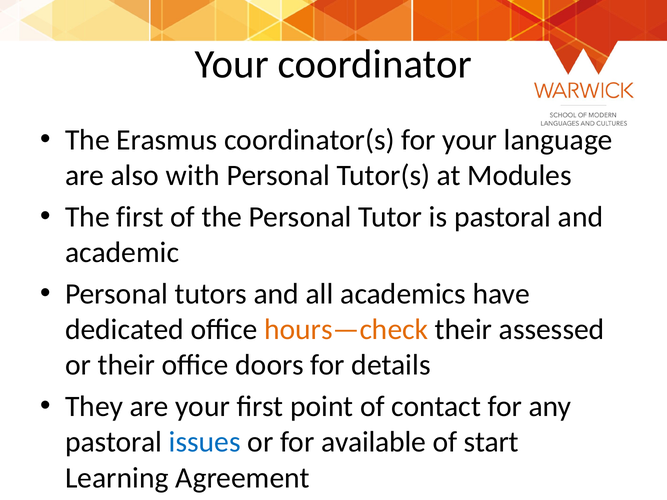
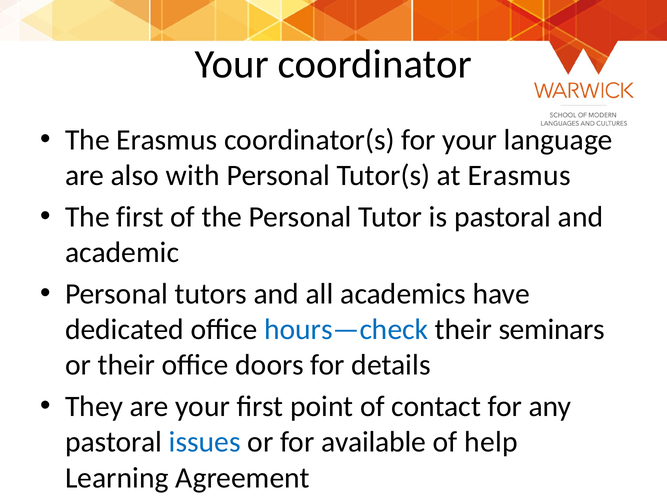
at Modules: Modules -> Erasmus (519, 176)
hours—check colour: orange -> blue (346, 330)
assessed: assessed -> seminars (552, 330)
start: start -> help (491, 442)
